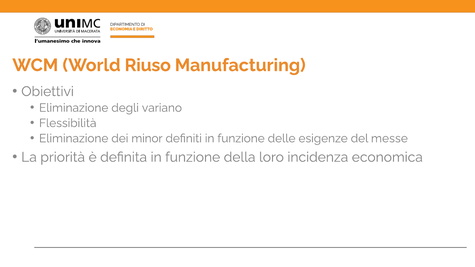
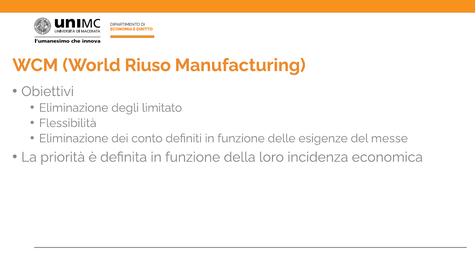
variano: variano -> limitato (162, 108)
minor: minor -> conto (147, 138)
